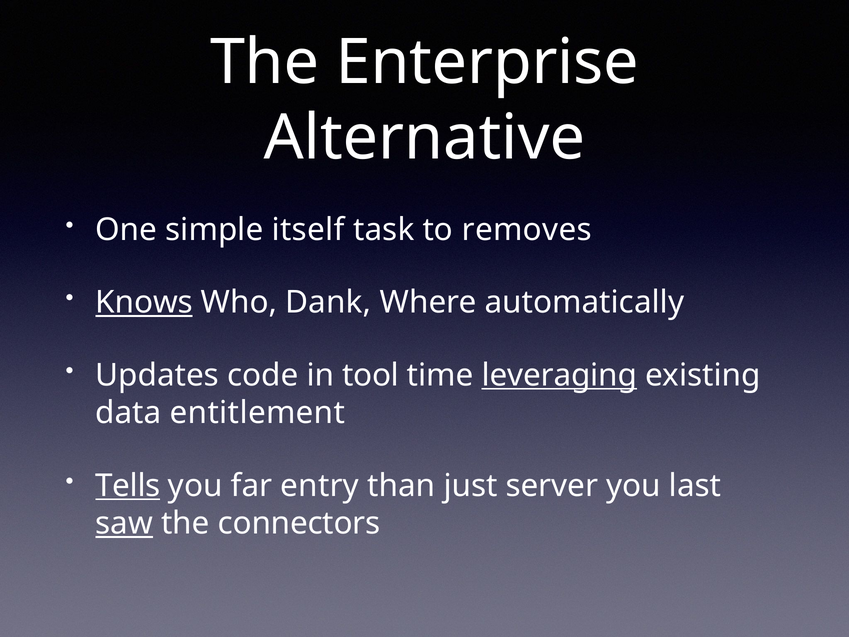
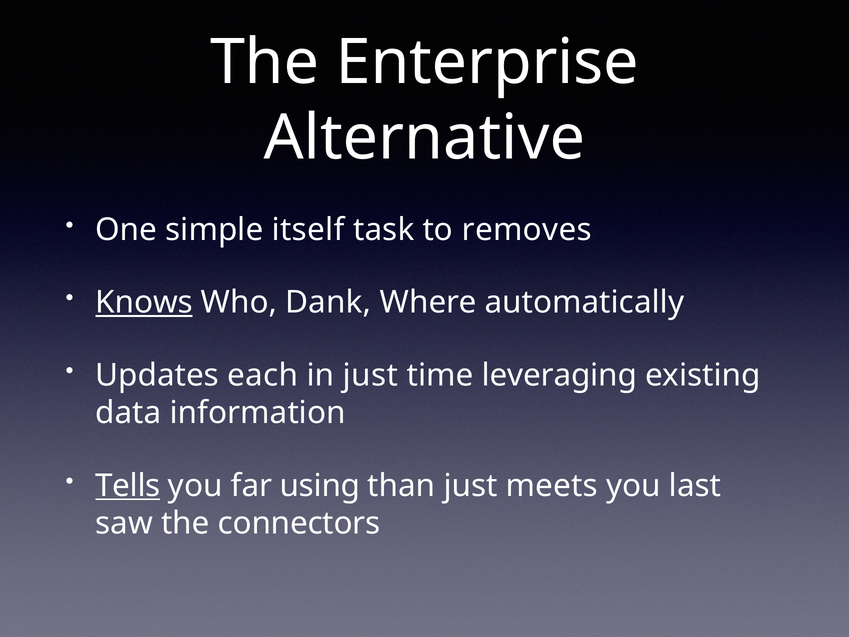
code: code -> each (263, 375)
in tool: tool -> just (370, 375)
leveraging underline: present -> none (559, 375)
entitlement: entitlement -> information (258, 413)
entry: entry -> using (320, 486)
server: server -> meets (552, 486)
saw underline: present -> none (124, 523)
